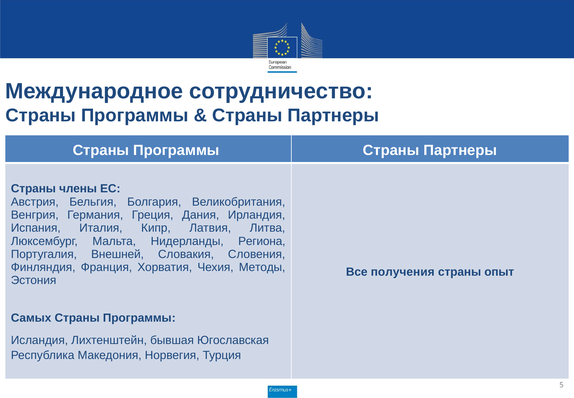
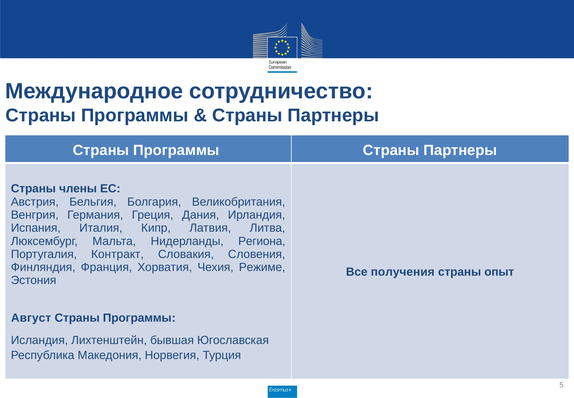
Внешней: Внешней -> Контракт (117, 254)
Методы: Методы -> Режиме (262, 267)
Самых: Самых -> Август (31, 317)
